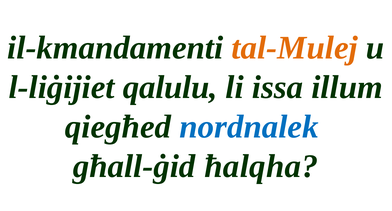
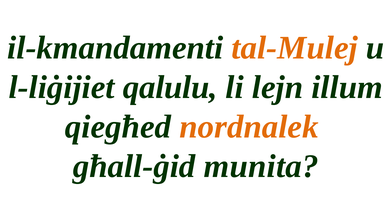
issa: issa -> lejn (278, 87)
nordnalek colour: blue -> orange (249, 127)
ħalqha: ħalqha -> munita (261, 166)
